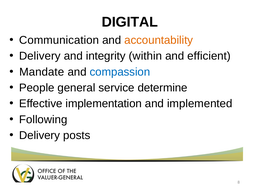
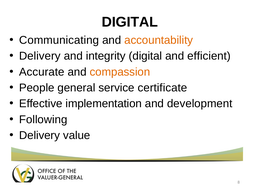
Communication: Communication -> Communicating (59, 40)
integrity within: within -> digital (145, 56)
Mandate: Mandate -> Accurate (42, 72)
compassion colour: blue -> orange (120, 72)
determine: determine -> certificate (162, 88)
implemented: implemented -> development (200, 104)
posts: posts -> value (77, 136)
